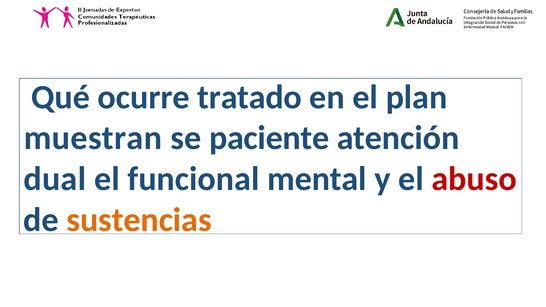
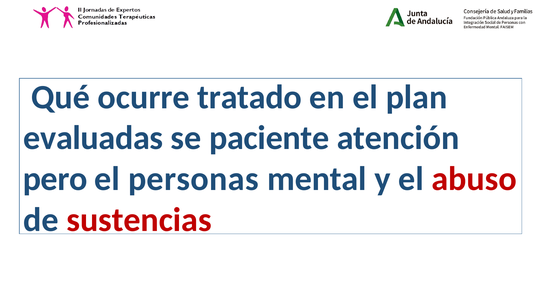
muestran: muestran -> evaluadas (93, 138)
dual: dual -> pero (55, 179)
funcional: funcional -> personas (193, 179)
sustencias colour: orange -> red (139, 220)
